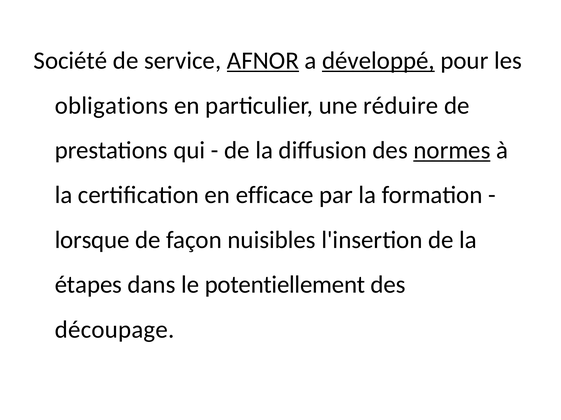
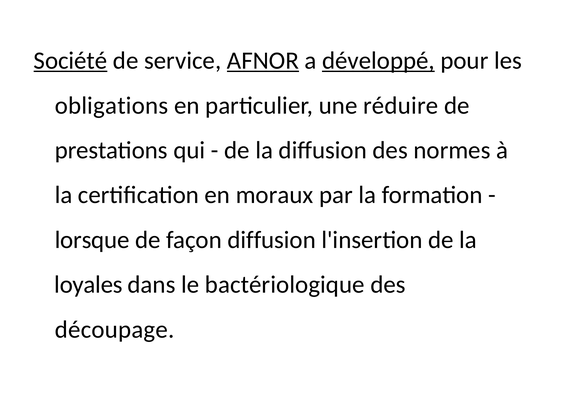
Société underline: none -> present (70, 61)
normes underline: present -> none (452, 151)
efficace: efficace -> moraux (275, 195)
façon nuisibles: nuisibles -> diffusion (272, 240)
étapes: étapes -> loyales (88, 285)
potentiellement: potentiellement -> bactériologique (285, 285)
